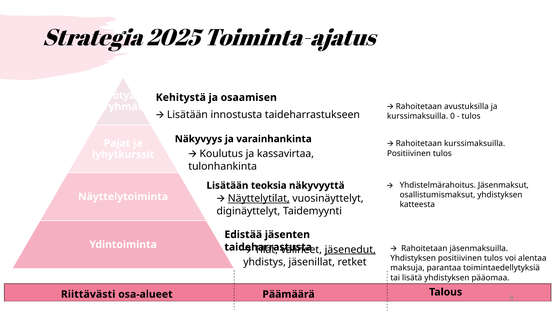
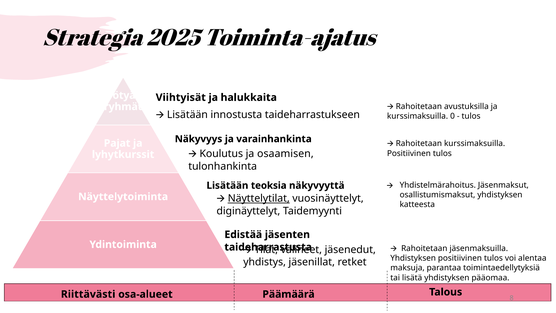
Kehitystä: Kehitystä -> Viihtyisät (181, 97)
osaamisen: osaamisen -> halukkaita (249, 97)
kassavirtaa: kassavirtaa -> osaamisen (285, 154)
jäsenedut underline: present -> none (350, 249)
